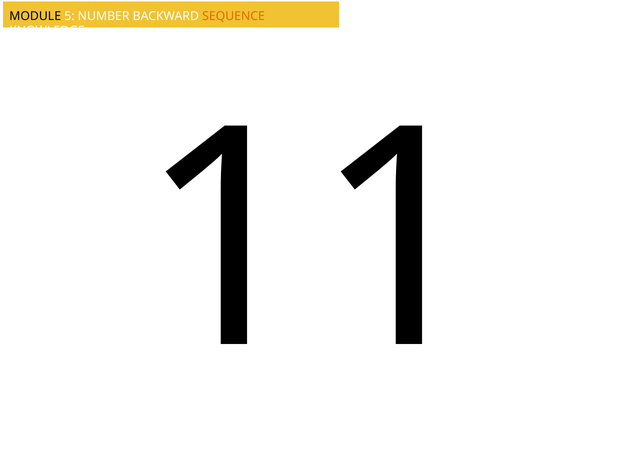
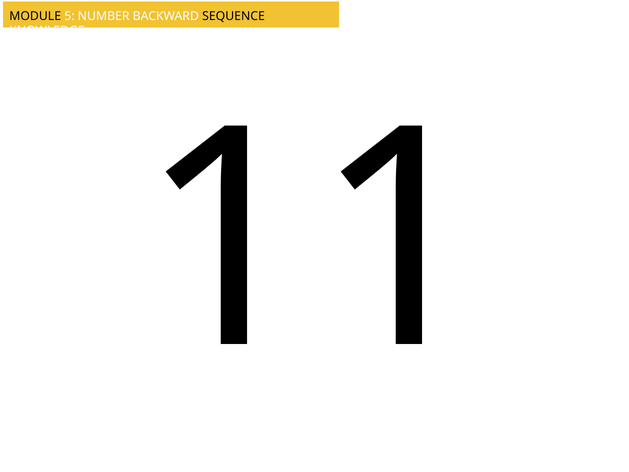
SEQUENCE colour: orange -> black (234, 16)
